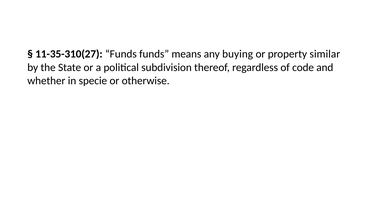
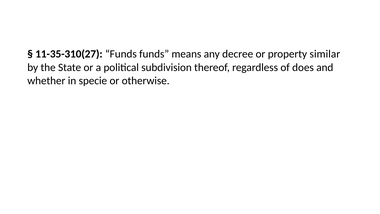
buying: buying -> decree (238, 54)
code: code -> does (303, 67)
